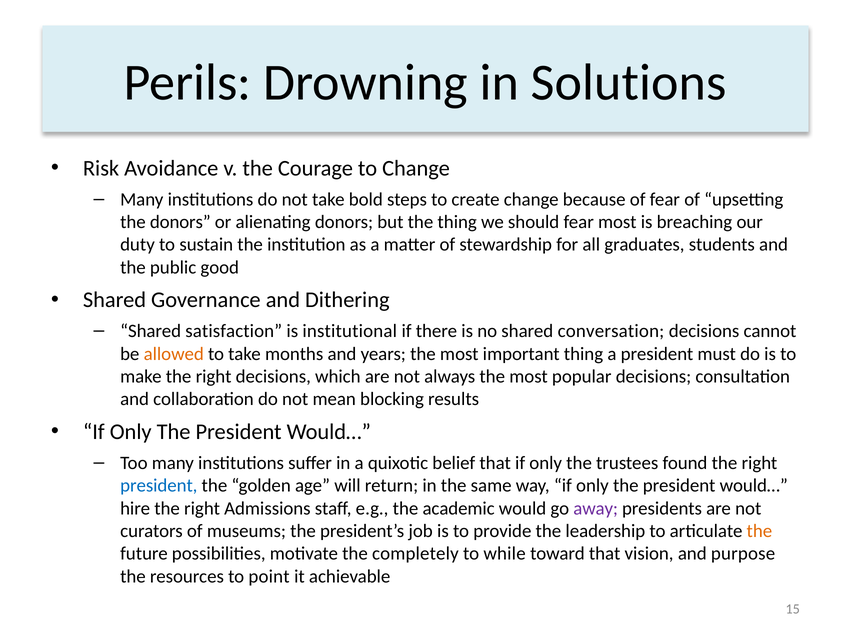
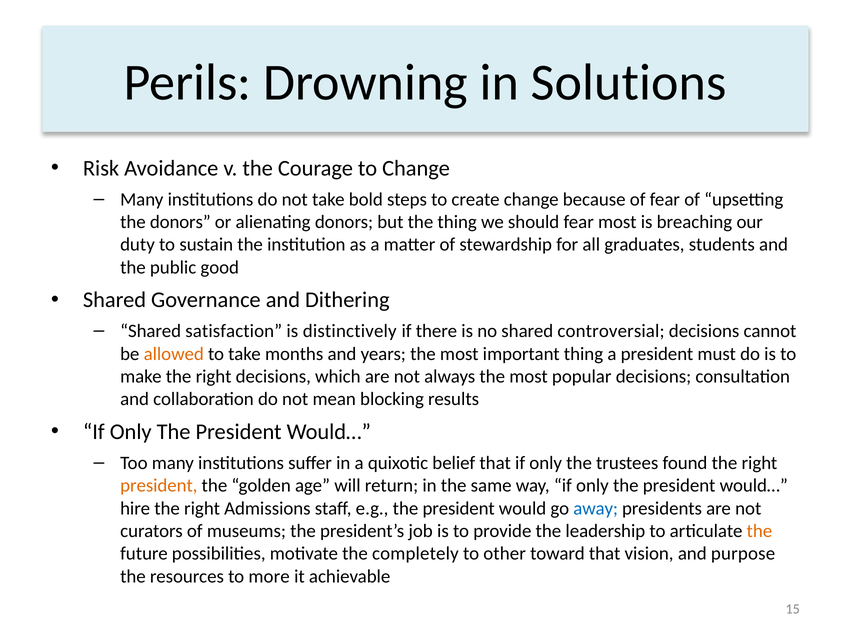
institutional: institutional -> distinctively (350, 331)
conversation: conversation -> controversial (611, 331)
president colour: blue -> orange (159, 486)
e.g the academic: academic -> president (459, 509)
away colour: purple -> blue (596, 509)
while: while -> other (505, 554)
point: point -> more (269, 577)
